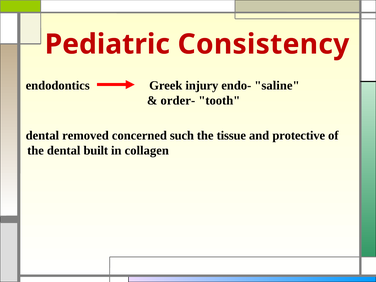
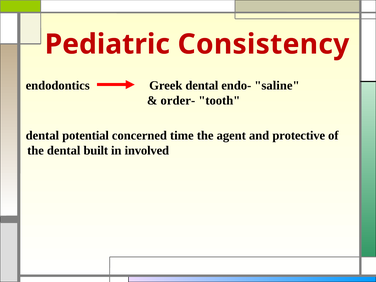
Greek injury: injury -> dental (202, 85)
removed: removed -> potential (86, 135)
such: such -> time (182, 135)
tissue: tissue -> agent (231, 135)
collagen: collagen -> involved (147, 151)
